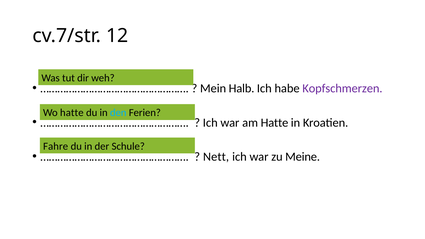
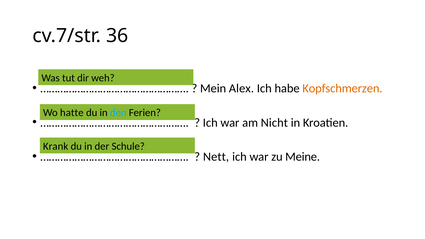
12: 12 -> 36 (117, 36)
Halb: Halb -> Alex (241, 88)
Kopfschmerzen colour: purple -> orange (342, 88)
am Hatte: Hatte -> Nicht (274, 123)
Fahre: Fahre -> Krank (56, 146)
